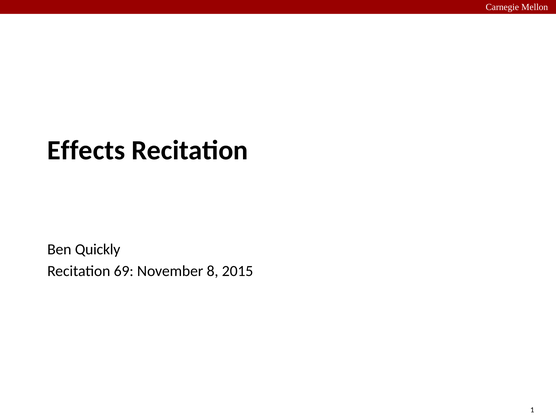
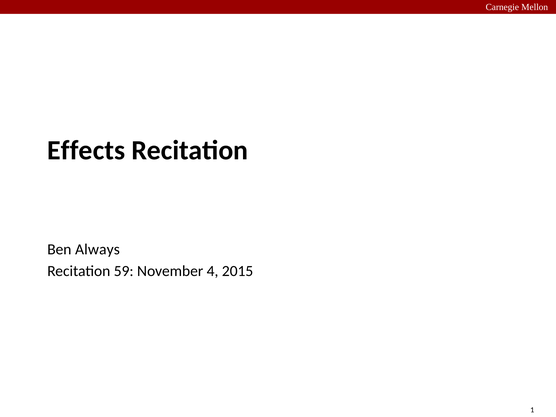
Quickly: Quickly -> Always (97, 249)
69: 69 -> 59 (124, 271)
8: 8 -> 4 (213, 271)
